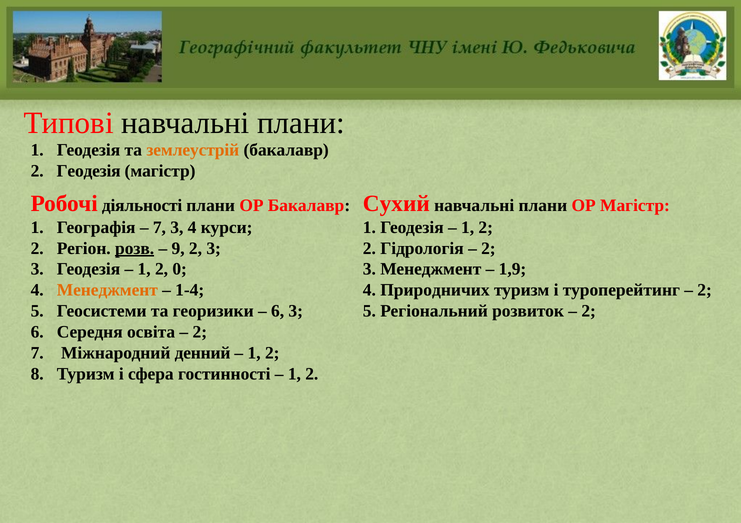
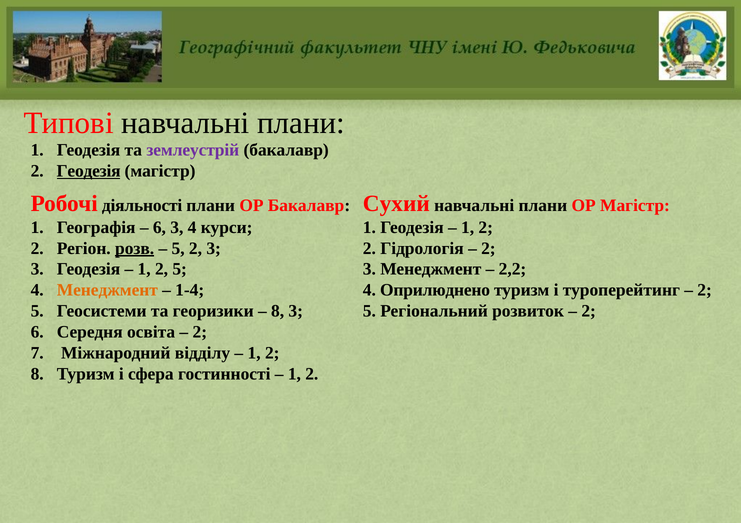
землеустрій colour: orange -> purple (193, 150)
Геодезія underline: none -> present (89, 171)
7: 7 -> 6 (159, 227)
9: 9 -> 5 (178, 248)
1 2 0: 0 -> 5 (180, 269)
1,9: 1,9 -> 2,2 (512, 269)
Природничих: Природничих -> Оприлюднено (435, 290)
6: 6 -> 8 (278, 311)
денний: денний -> відділу (202, 353)
